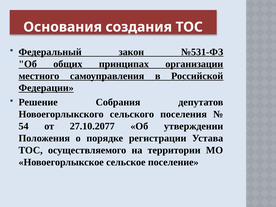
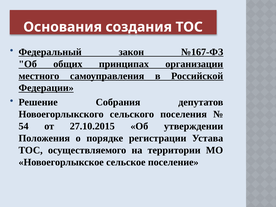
№531-ФЗ: №531-ФЗ -> №167-ФЗ (202, 52)
27.10.2077: 27.10.2077 -> 27.10.2015 (92, 126)
